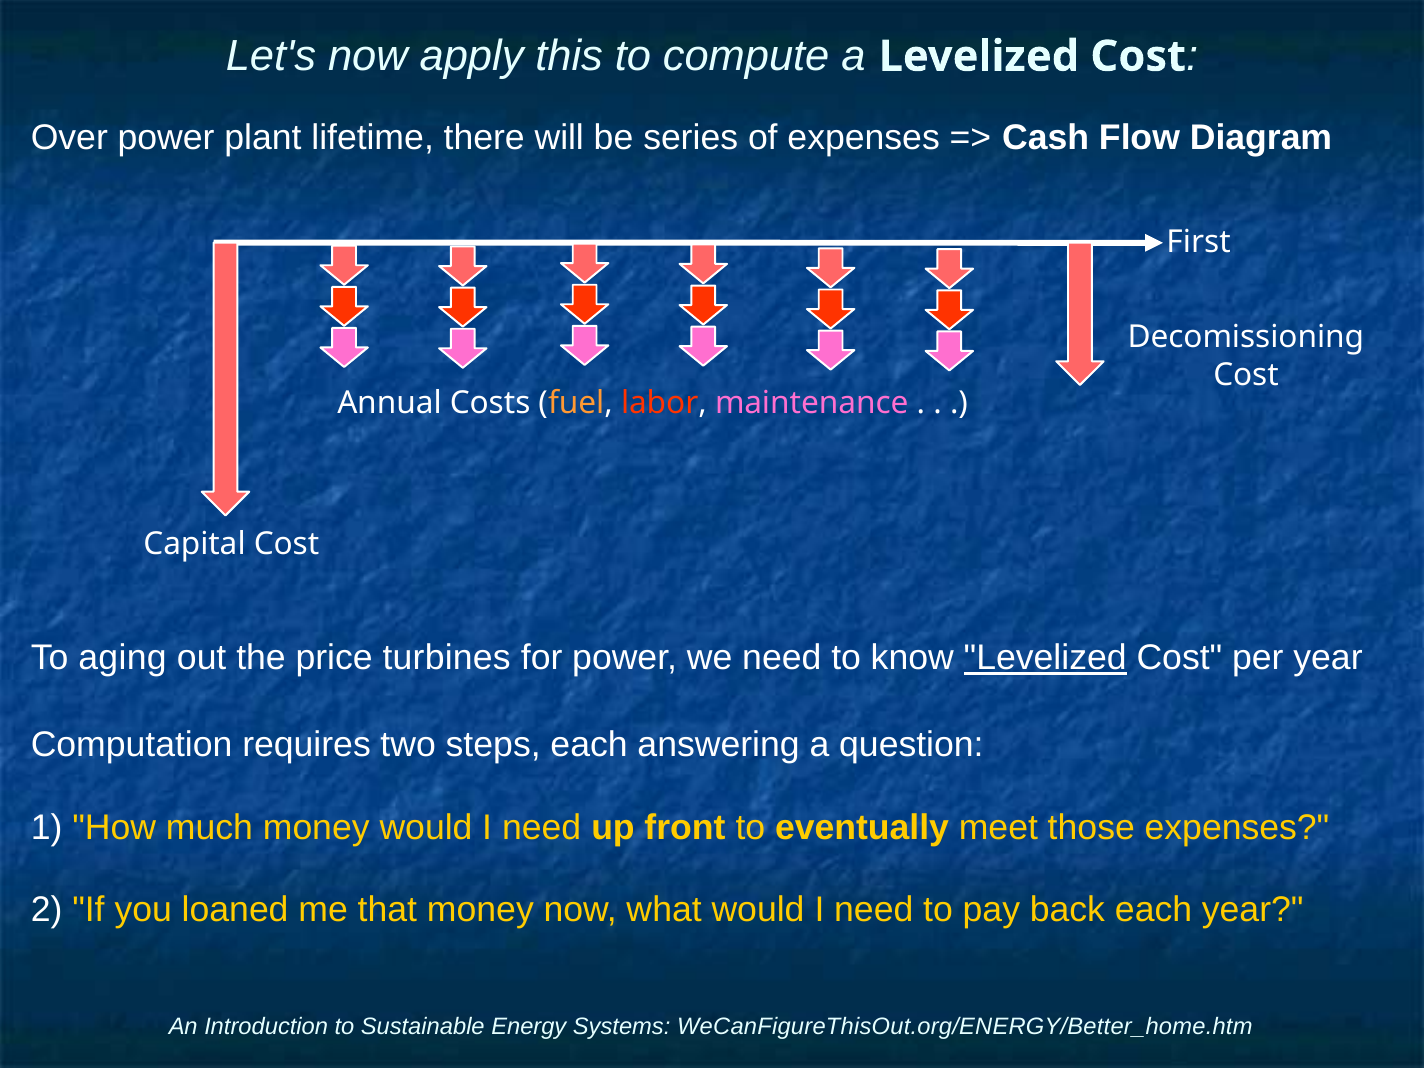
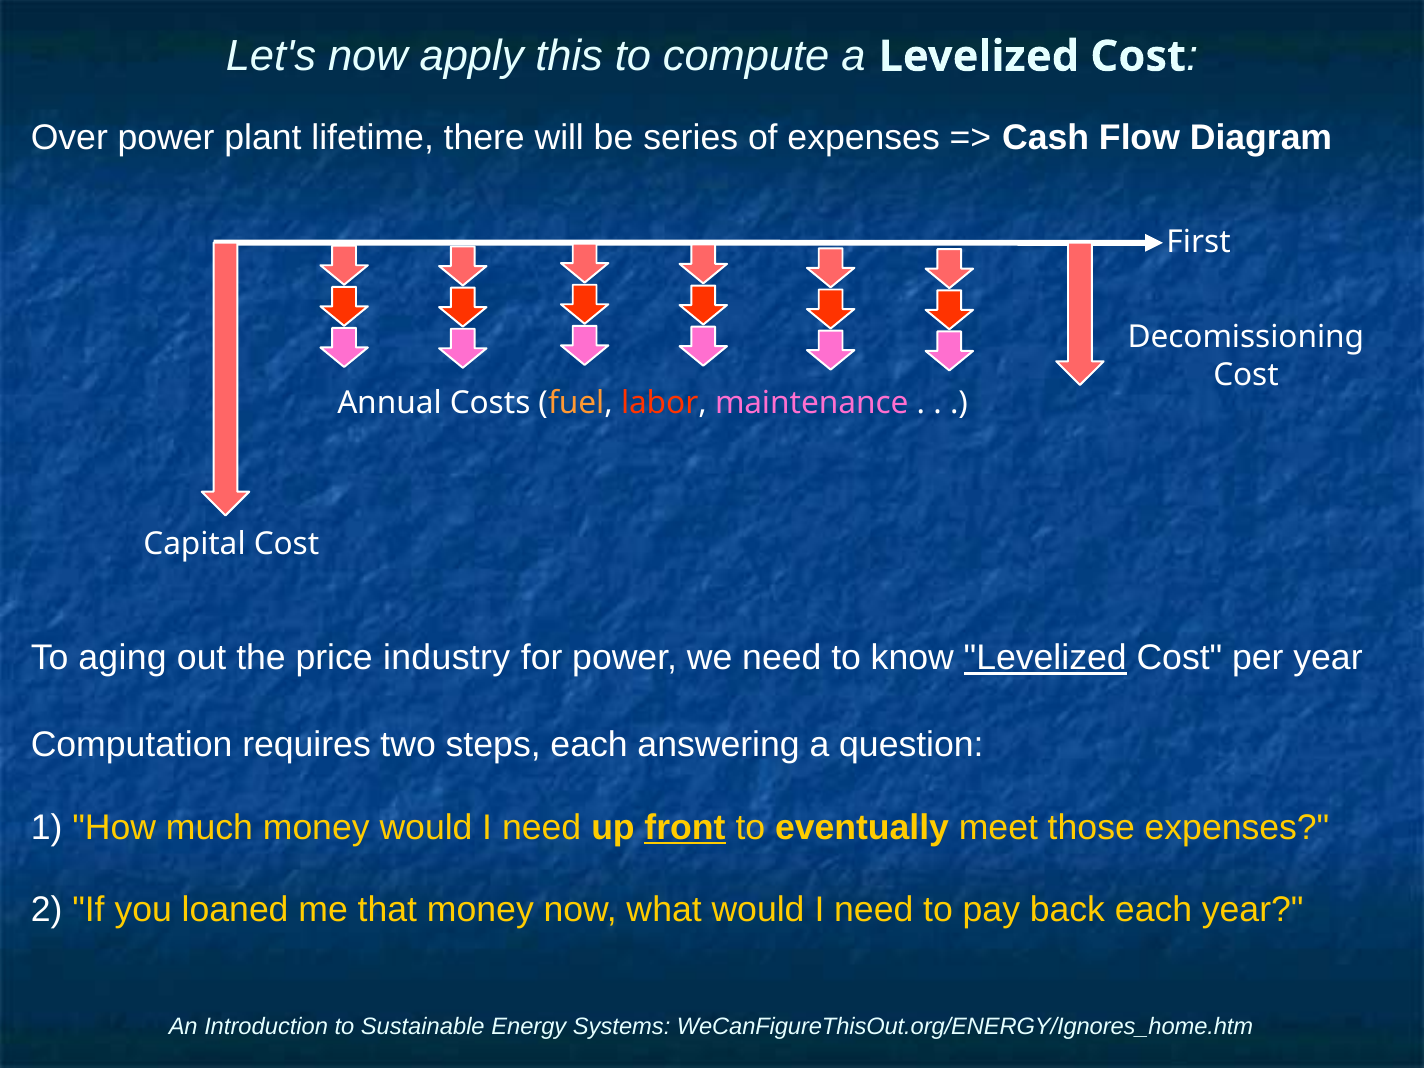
turbines: turbines -> industry (447, 658)
front underline: none -> present (685, 827)
WeCanFigureThisOut.org/ENERGY/Better_home.htm: WeCanFigureThisOut.org/ENERGY/Better_home.htm -> WeCanFigureThisOut.org/ENERGY/Ignores_home.htm (965, 1027)
